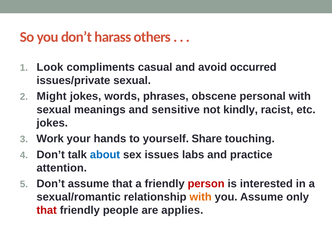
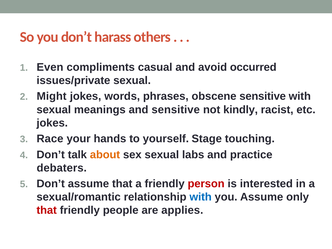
Look: Look -> Even (50, 67)
obscene personal: personal -> sensitive (263, 96)
Work: Work -> Race (50, 139)
Share: Share -> Stage (207, 139)
about colour: blue -> orange (105, 155)
sex issues: issues -> sexual (162, 155)
attention: attention -> debaters (62, 168)
with colour: orange -> blue (201, 197)
